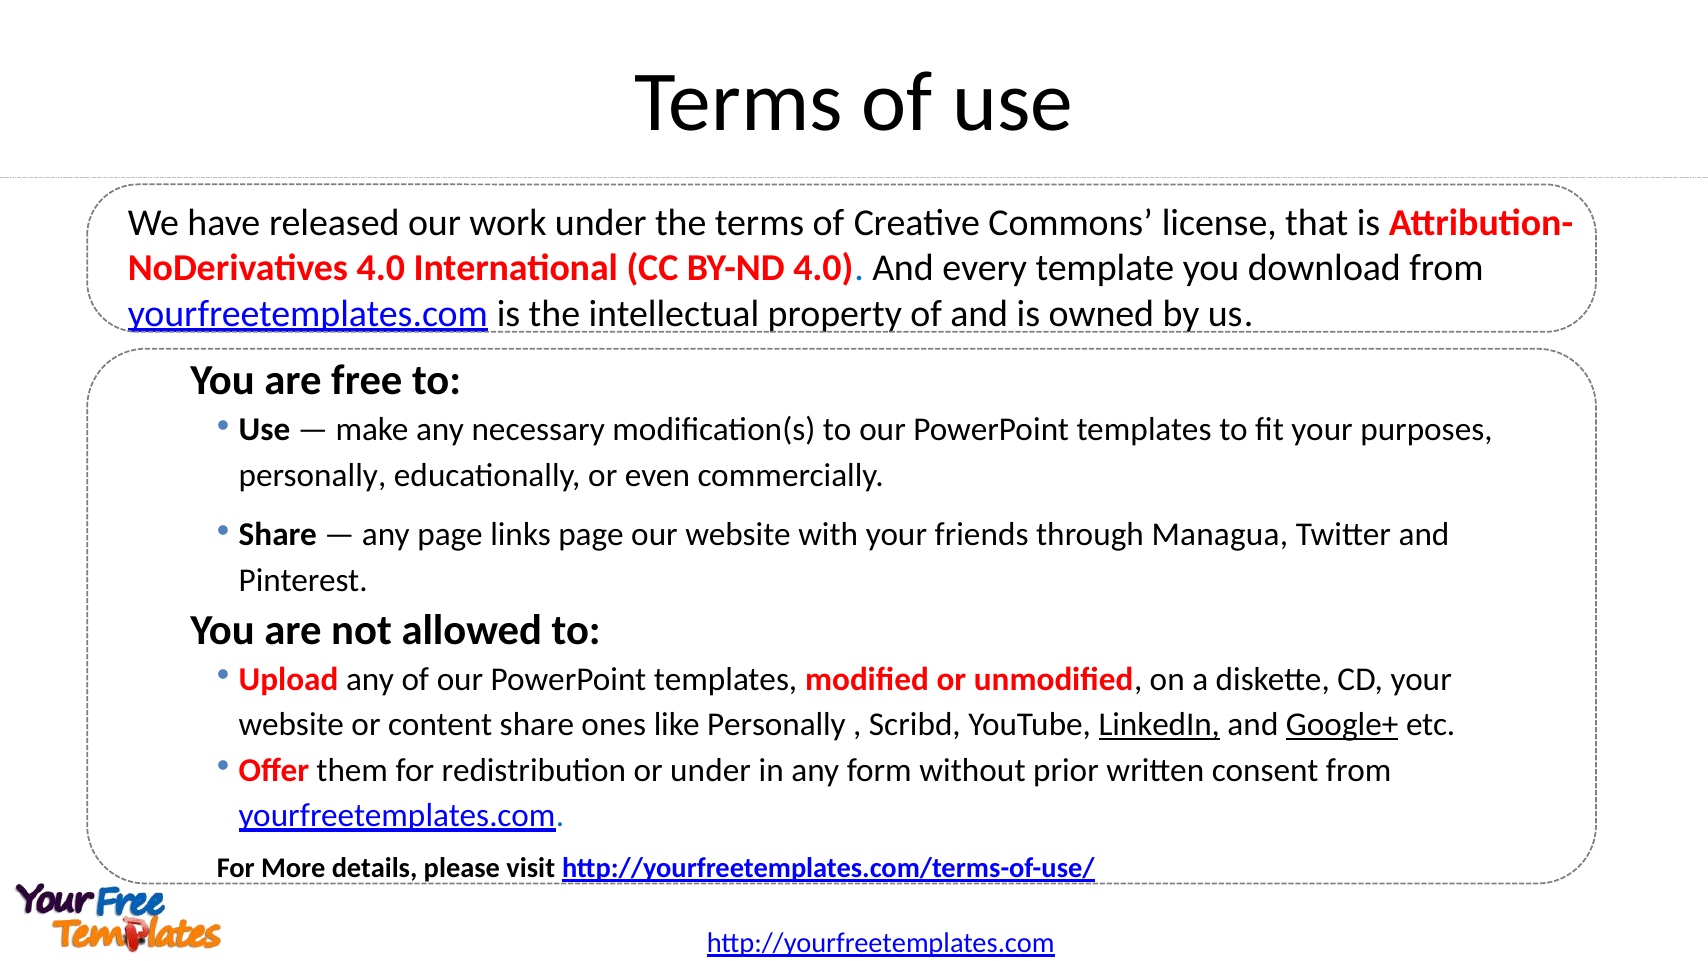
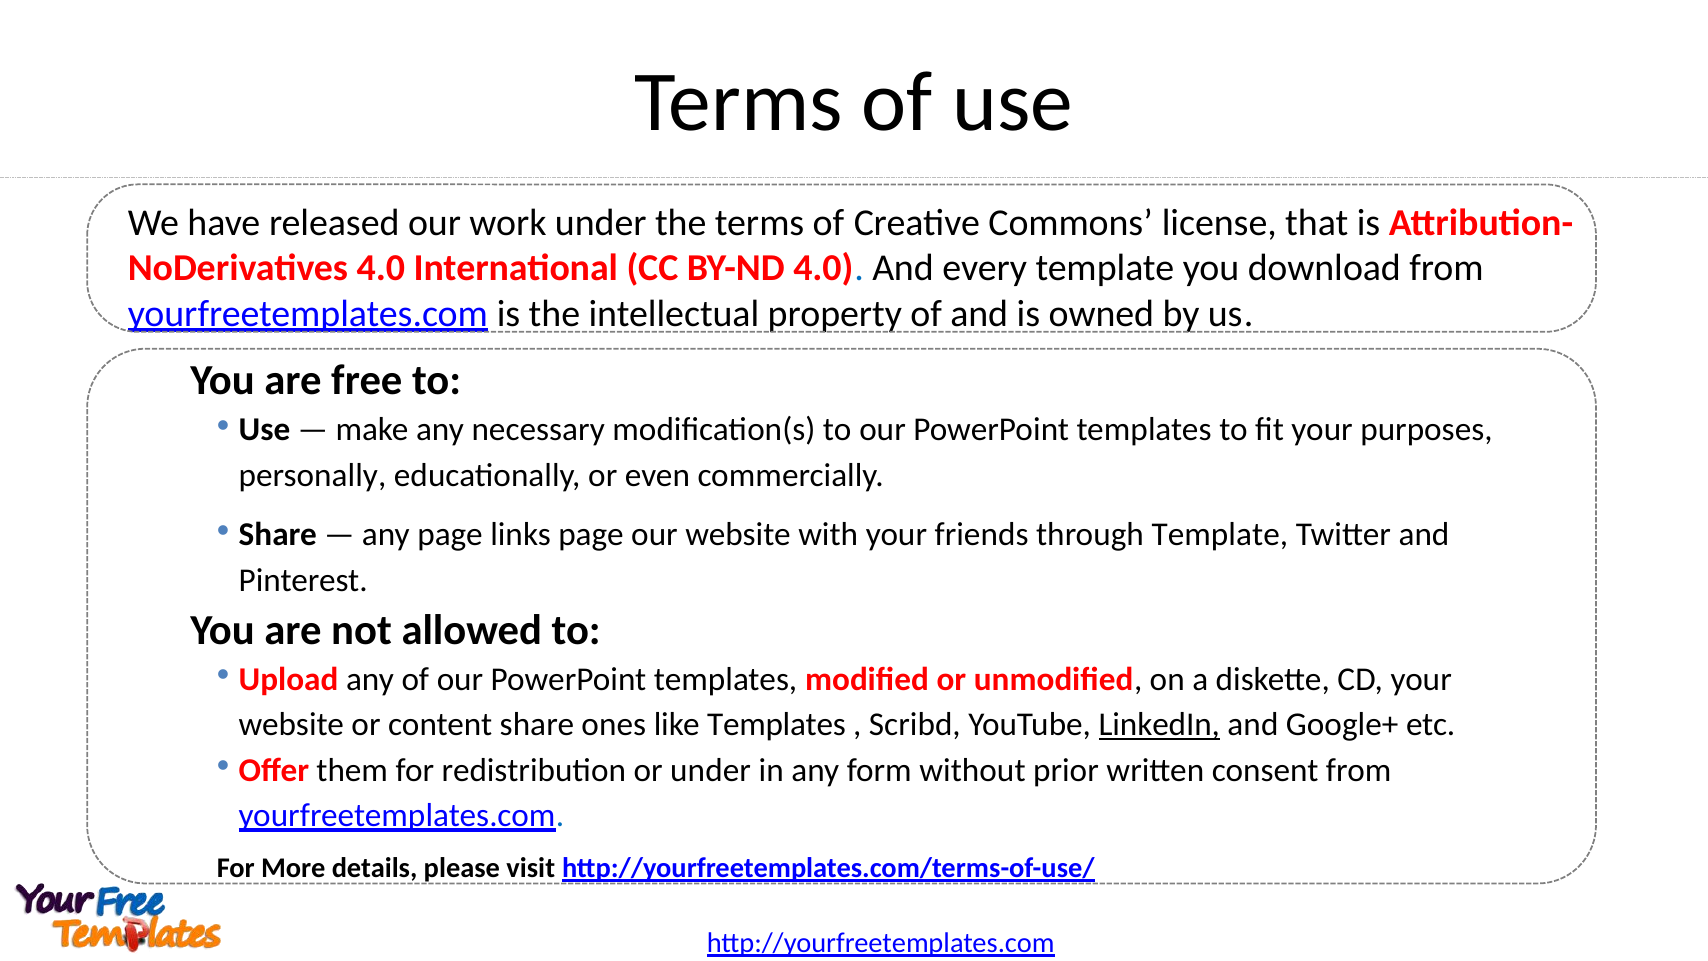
through Managua: Managua -> Template (1220, 535)
like Personally: Personally -> Templates (776, 724)
Google+ underline: present -> none (1342, 724)
